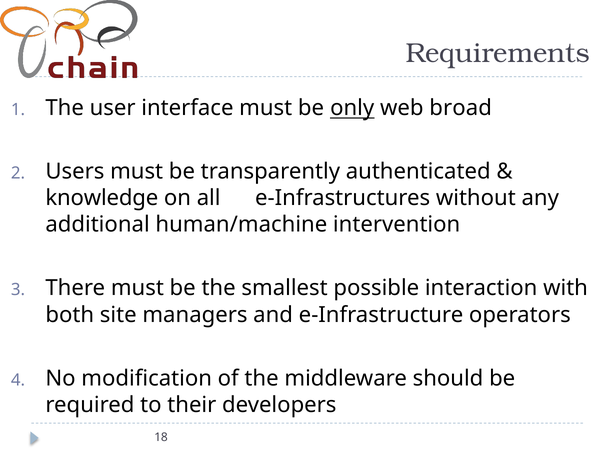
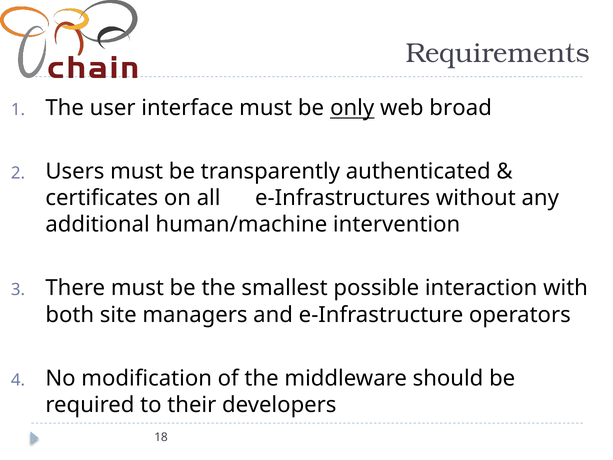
knowledge: knowledge -> certificates (102, 198)
